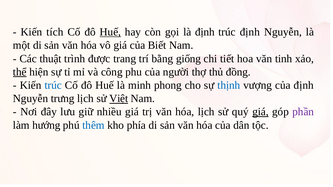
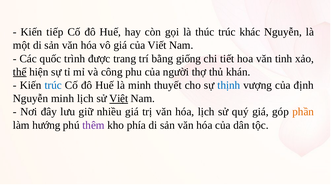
tích: tích -> tiếp (55, 32)
Huế underline: present -> none (110, 32)
là định: định -> thúc (205, 32)
trúc định: định -> khác (250, 32)
Biết: Biết -> Viết (157, 45)
thuật: thuật -> quốc (51, 59)
đồng: đồng -> khán (238, 72)
phong: phong -> thuyết (168, 85)
Nguyễn trưng: trưng -> minh (63, 99)
giá underline: present -> none (260, 112)
phần colour: purple -> orange (303, 112)
thêm colour: blue -> purple (93, 125)
